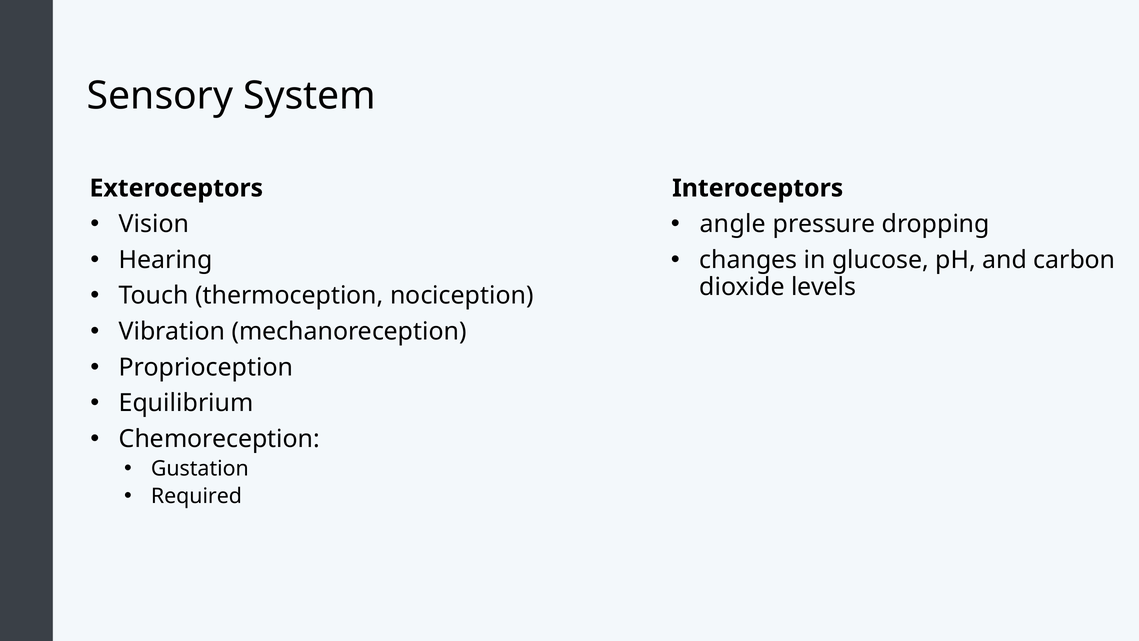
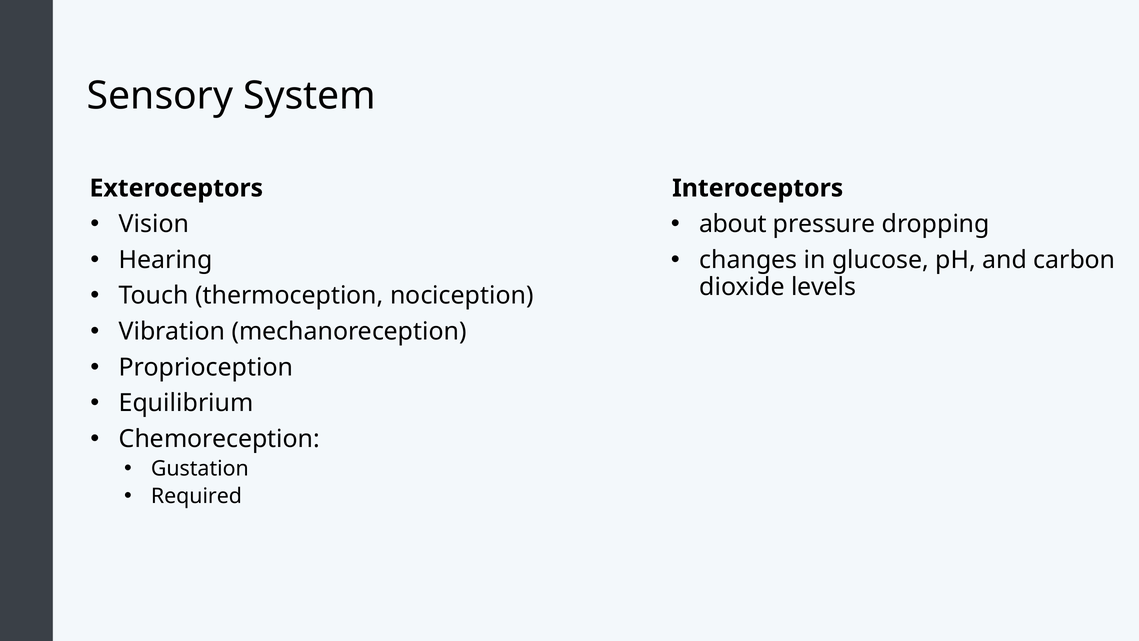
angle: angle -> about (733, 224)
